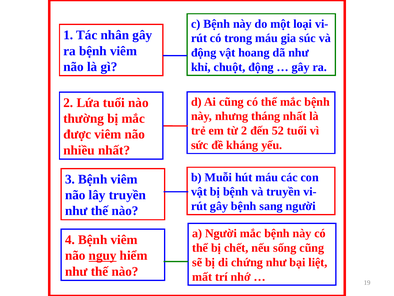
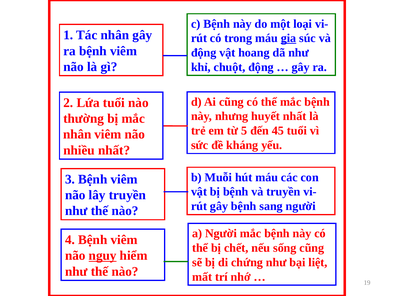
gia underline: none -> present (288, 38)
tháng: tháng -> huyết (266, 116)
từ 2: 2 -> 5 (244, 130)
52: 52 -> 45 (278, 130)
được: được -> nhân (77, 134)
